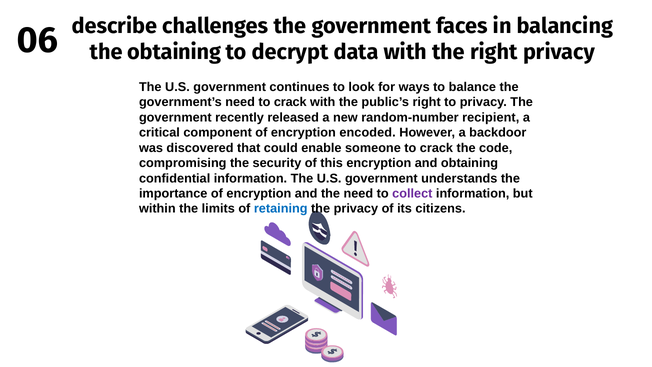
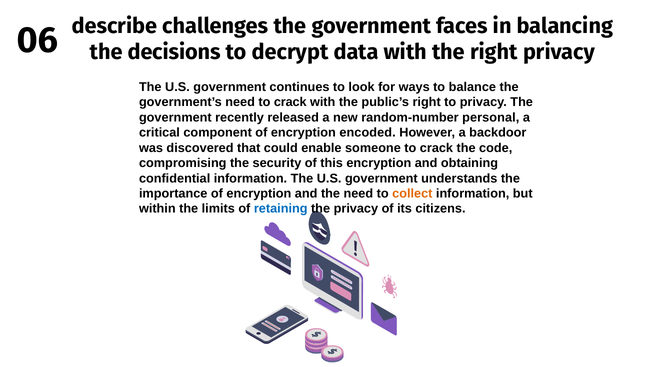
the obtaining: obtaining -> decisions (174, 52)
recipient: recipient -> personal (491, 117)
collect colour: purple -> orange (412, 193)
